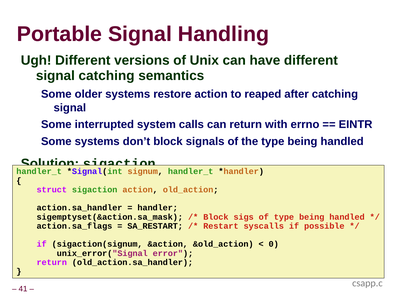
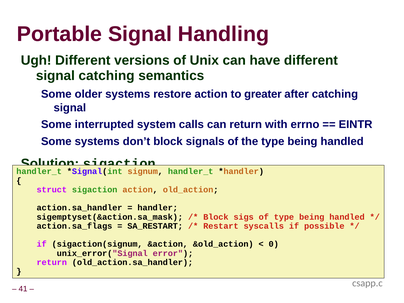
reaped: reaped -> greater (263, 94)
